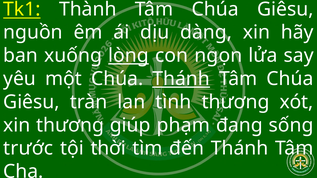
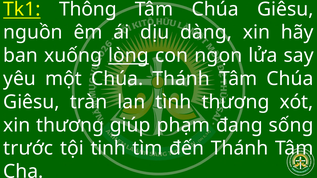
Thành: Thành -> Thông (88, 9)
Thánh underline: present -> none (181, 79)
thời: thời -> tinh (108, 149)
